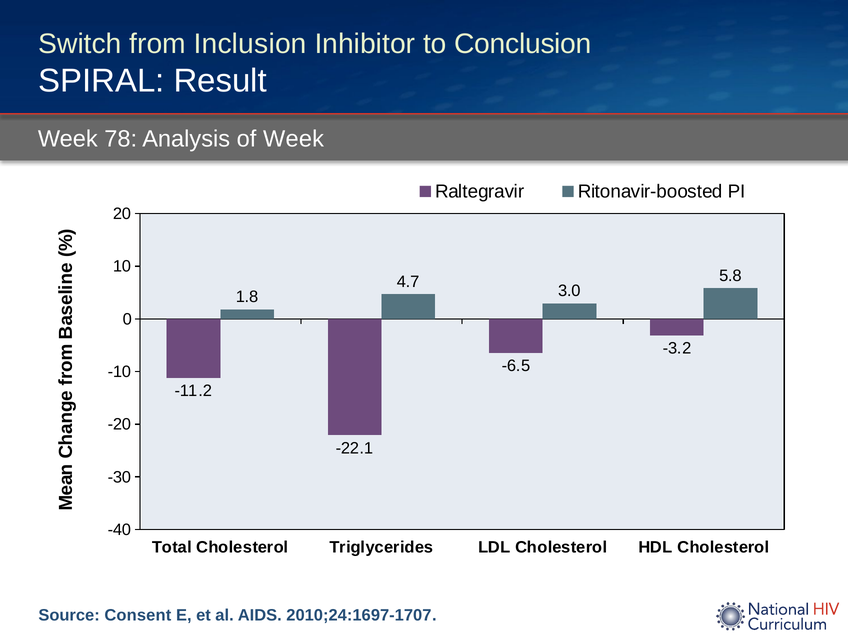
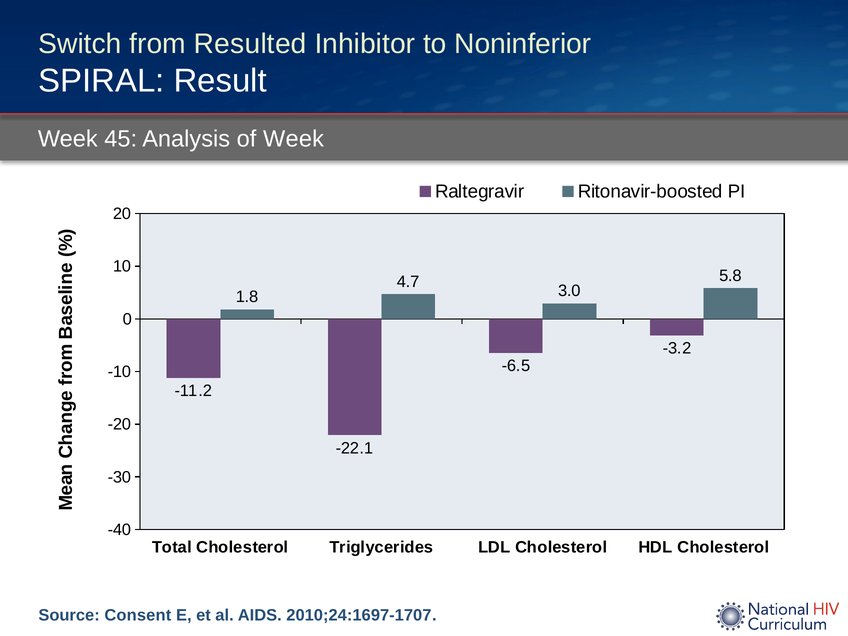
Inclusion: Inclusion -> Resulted (250, 44)
Conclusion: Conclusion -> Noninferior (523, 44)
78: 78 -> 45 (121, 139)
